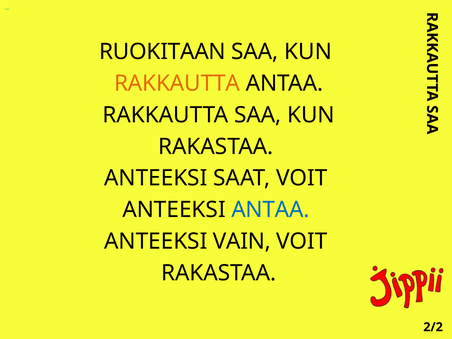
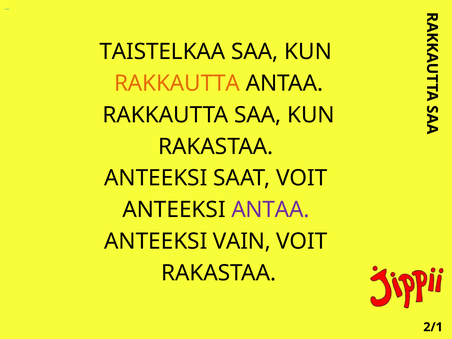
RUOKITAAN: RUOKITAAN -> TAISTELKAA (162, 52)
ANTAA colour: blue -> purple (270, 210)
2/2: 2/2 -> 2/1 (433, 327)
